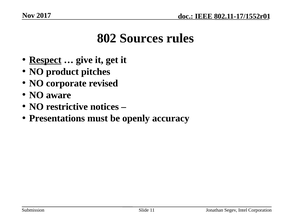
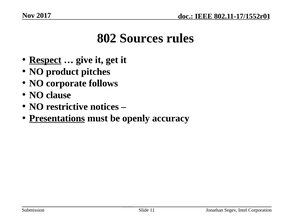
revised: revised -> follows (103, 83)
aware: aware -> clause (59, 95)
Presentations underline: none -> present (57, 118)
